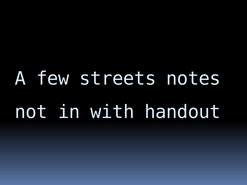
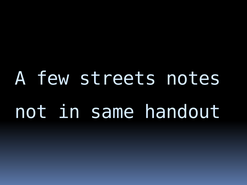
with: with -> same (112, 112)
